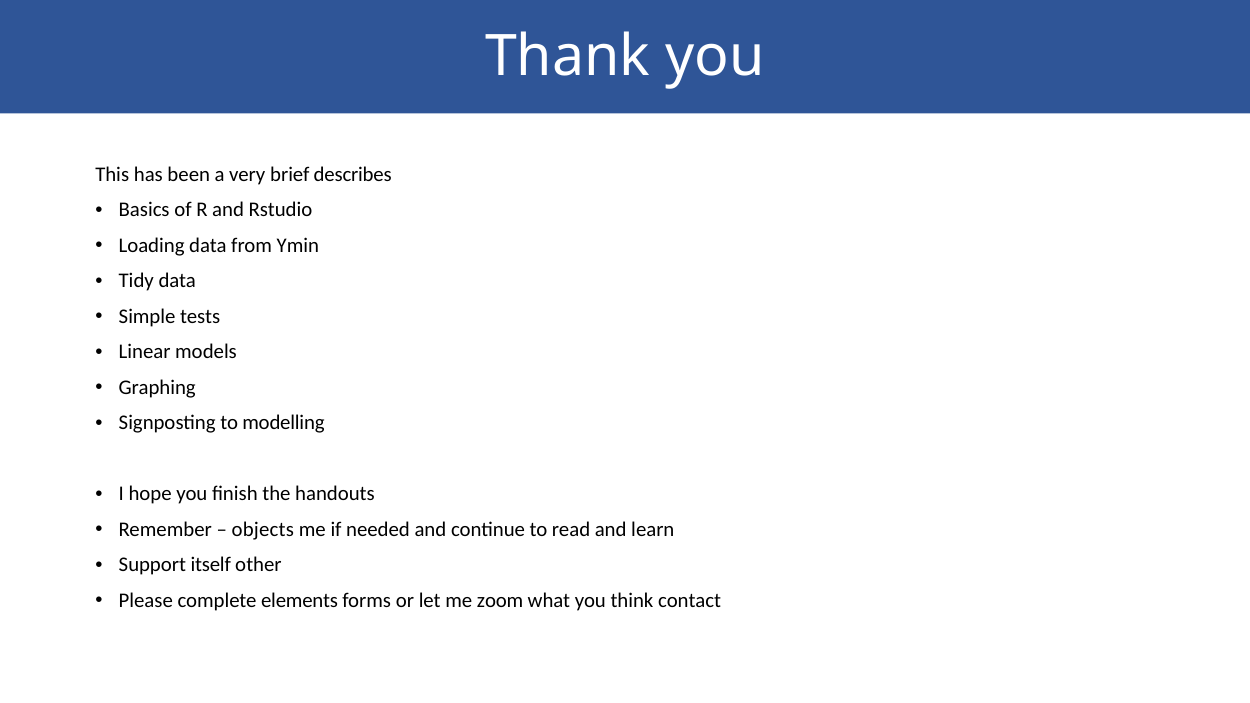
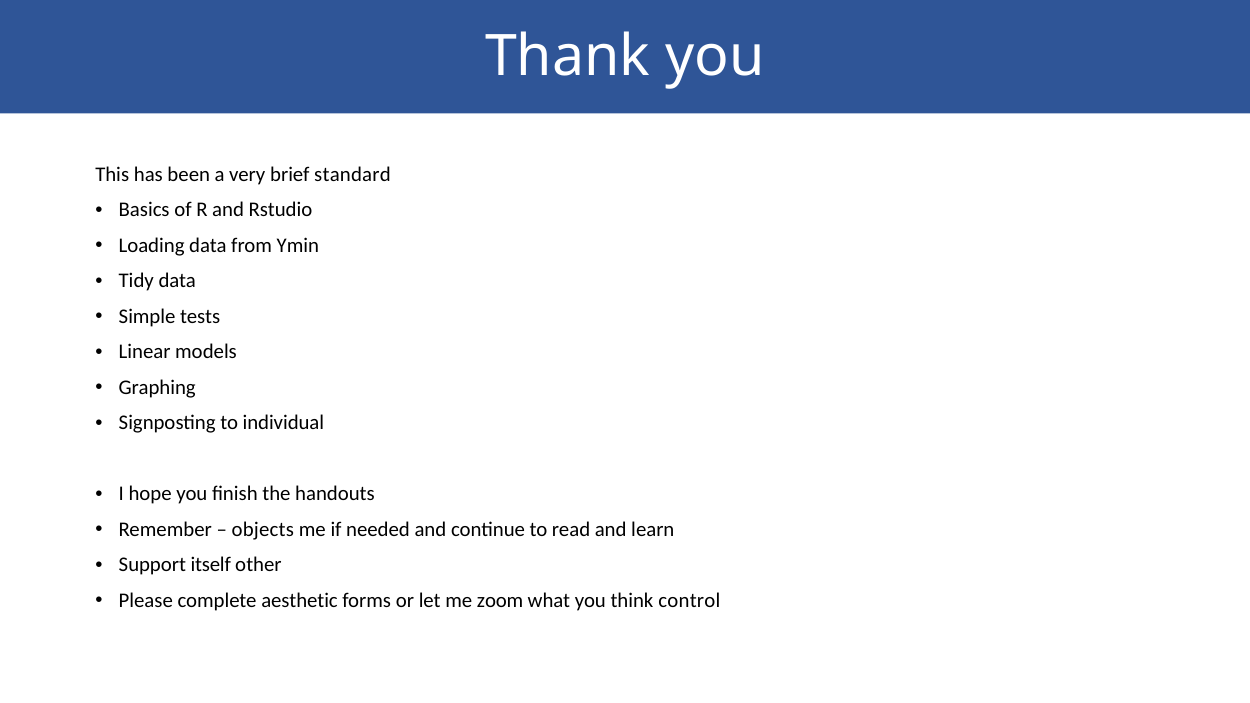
describes: describes -> standard (353, 175)
modelling: modelling -> individual (283, 423)
elements: elements -> aesthetic (300, 601)
contact: contact -> control (689, 601)
